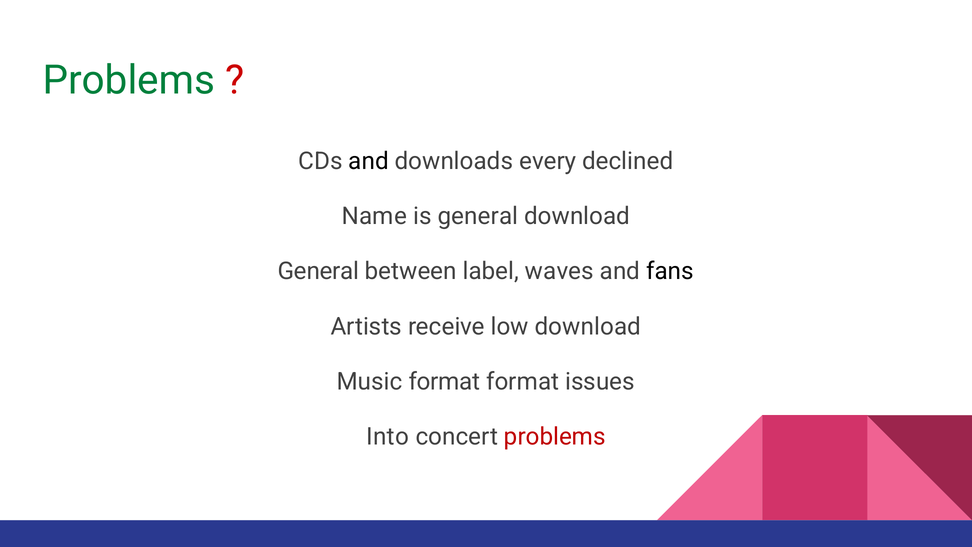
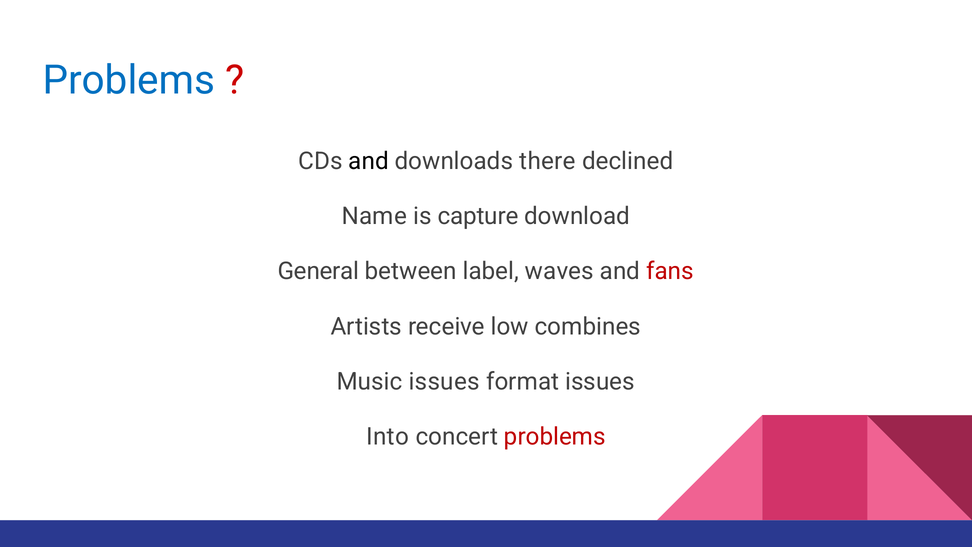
Problems colour: green -> blue (129, 80)
every: every -> there (548, 161)
is general: general -> capture (478, 216)
fans colour: black -> red (670, 271)
low download: download -> combines (588, 326)
Music format: format -> issues (444, 382)
